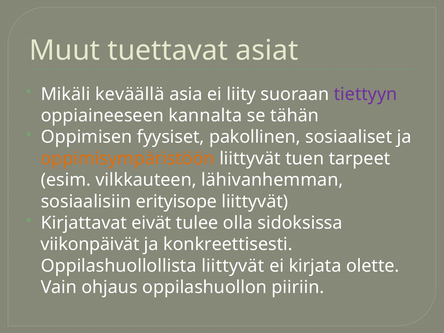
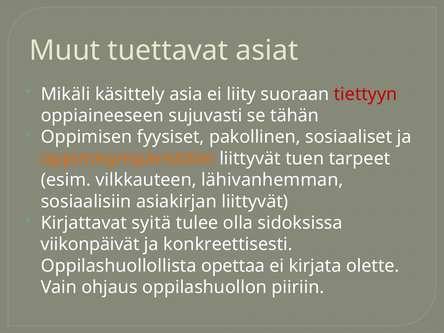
keväällä: keväällä -> käsittely (130, 94)
tiettyyn colour: purple -> red (366, 94)
kannalta: kannalta -> sujuvasti (205, 116)
erityisope: erityisope -> asiakirjan (176, 201)
eivät: eivät -> syitä (151, 223)
Oppilashuollollista liittyvät: liittyvät -> opettaa (233, 266)
